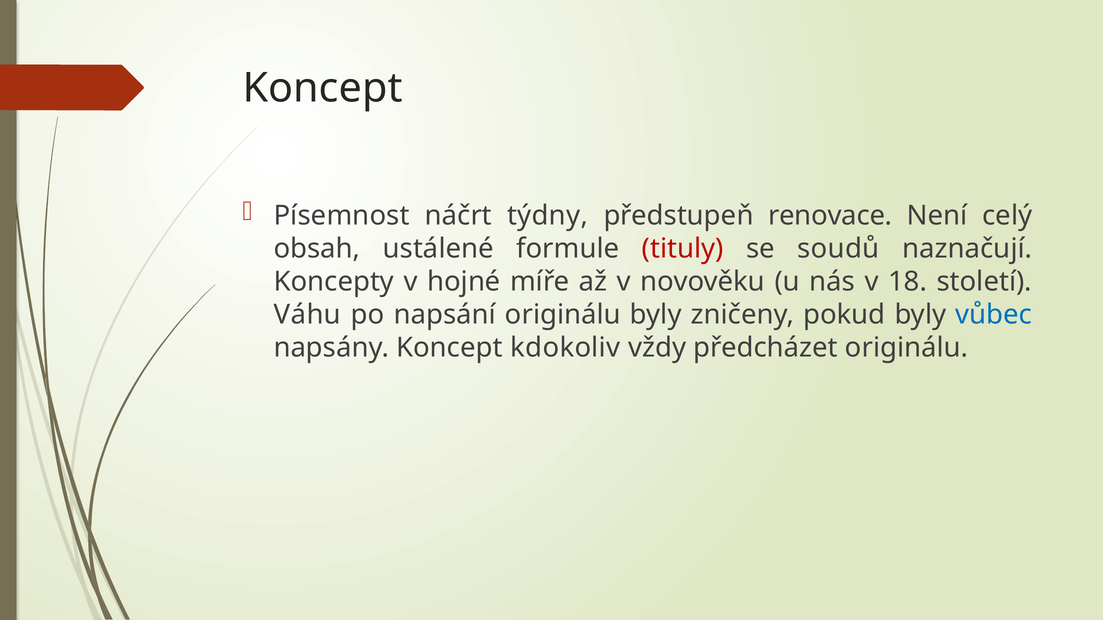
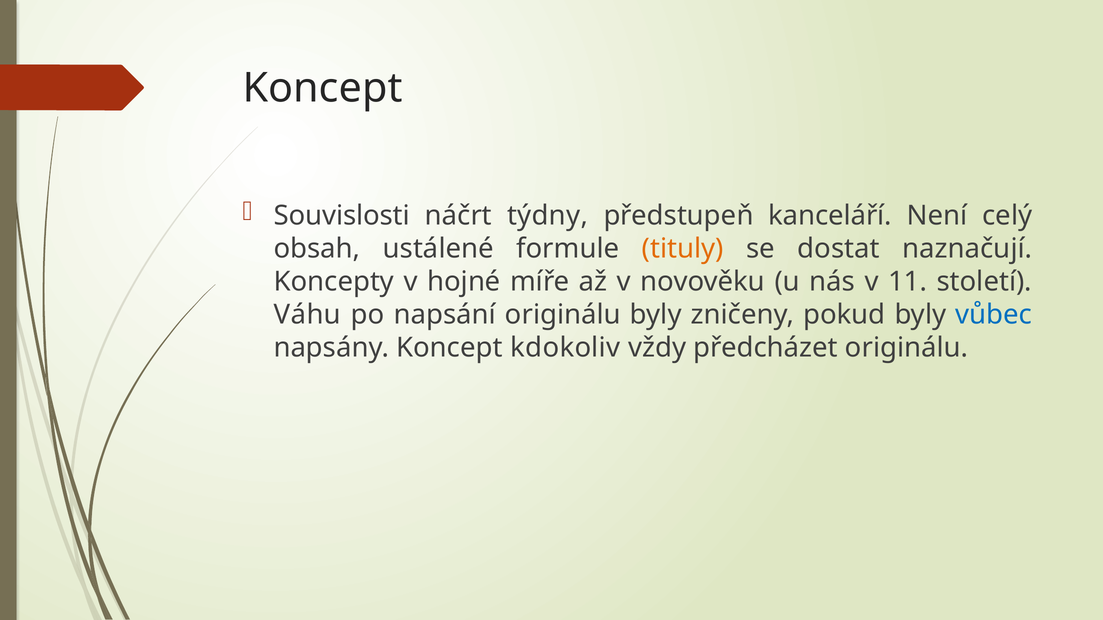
Písemnost: Písemnost -> Souvislosti (342, 216)
renovace: renovace -> kanceláří (830, 216)
tituly colour: red -> orange (683, 249)
soudů: soudů -> dostat (839, 249)
18: 18 -> 11 (908, 282)
